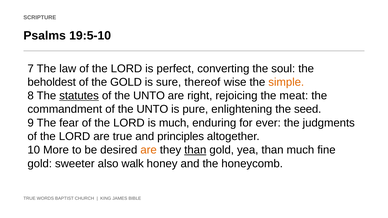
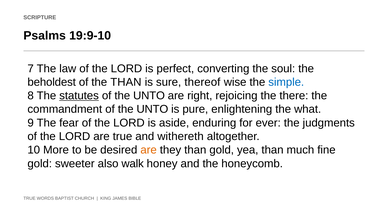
19:5-10: 19:5-10 -> 19:9-10 (90, 36)
the GOLD: GOLD -> THAN (126, 82)
simple colour: orange -> blue (286, 82)
meat: meat -> there (294, 96)
seed: seed -> what (308, 109)
is much: much -> aside (174, 123)
principles: principles -> withereth (181, 137)
than underline: present -> none (195, 150)
